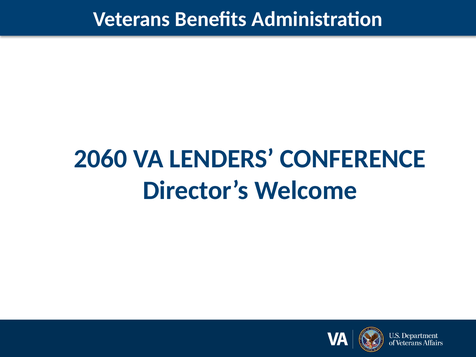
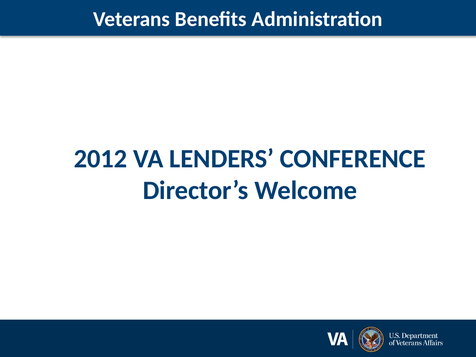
2060: 2060 -> 2012 (100, 159)
